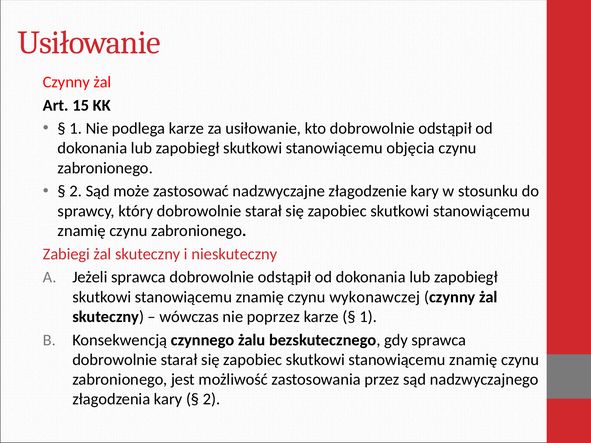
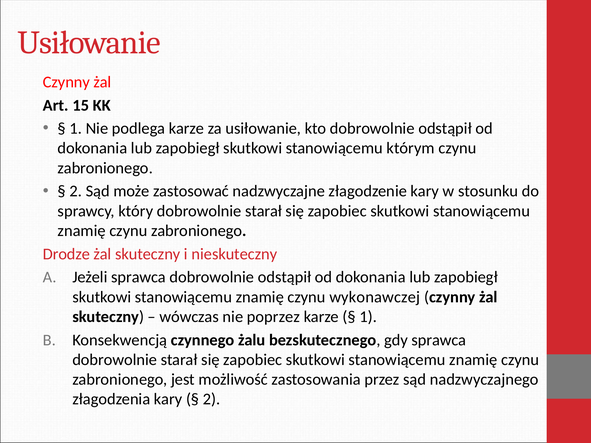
objęcia: objęcia -> którym (411, 148)
Zabiegi: Zabiegi -> Drodze (66, 254)
